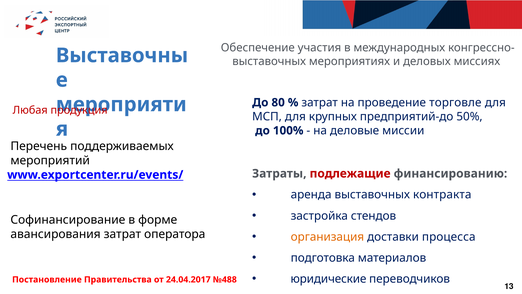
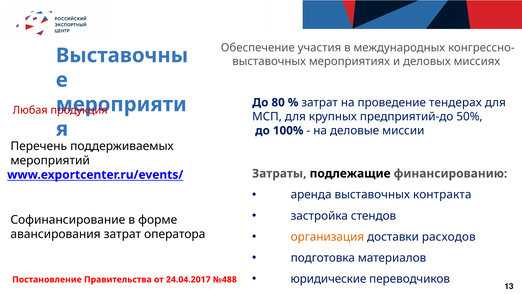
торговле: торговле -> тендерах (455, 102)
подлежащие colour: red -> black (350, 173)
процесса: процесса -> расходов (449, 237)
